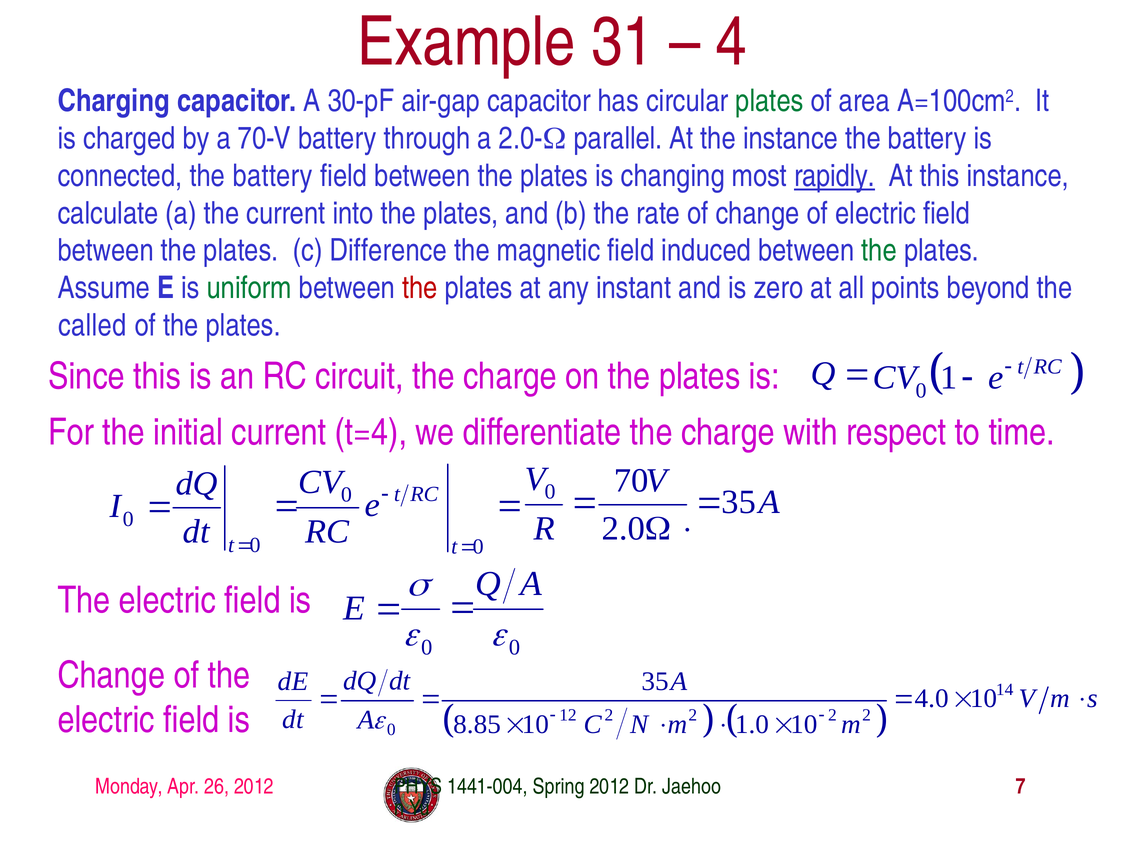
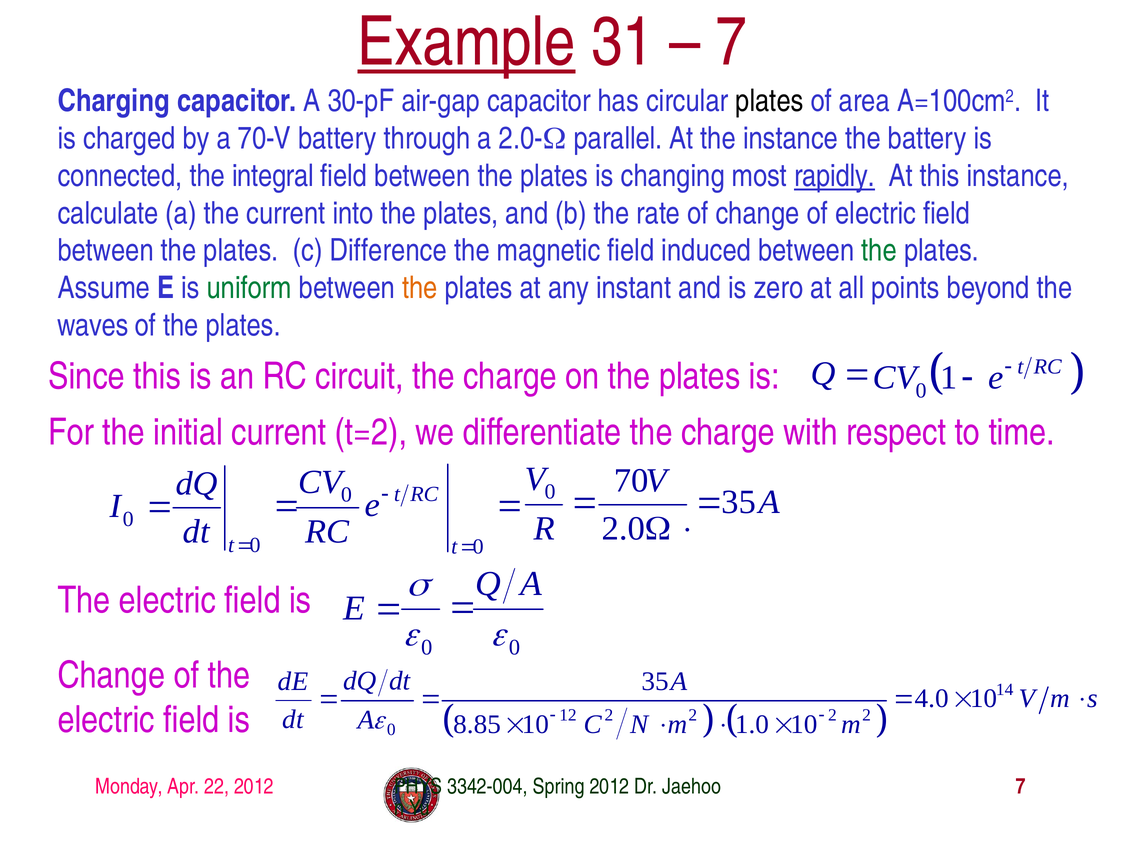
Example underline: none -> present (467, 42)
4: 4 -> 7 (732, 42)
plates colour: green -> black (769, 101)
connected the battery: battery -> integral (273, 176)
the colour: red -> orange (420, 288)
called: called -> waves (93, 325)
t=4: t=4 -> t=2 (371, 432)
26: 26 -> 22 (217, 786)
1441-004: 1441-004 -> 3342-004 (487, 786)
